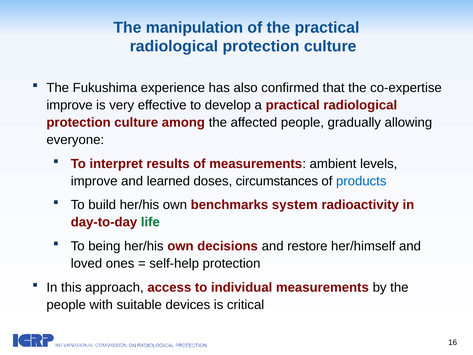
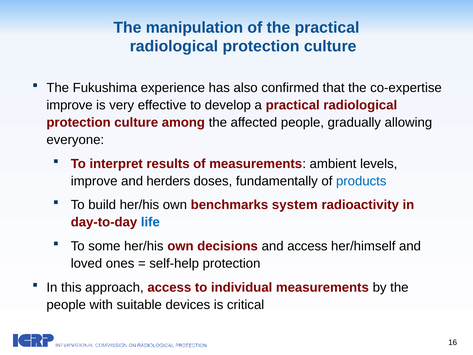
learned: learned -> herders (168, 181)
circumstances: circumstances -> fundamentally (277, 181)
life colour: green -> blue (150, 222)
being: being -> some (104, 246)
and restore: restore -> access (307, 246)
